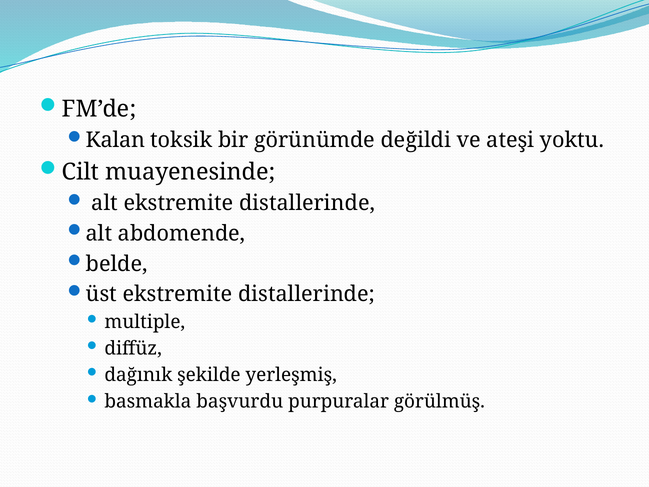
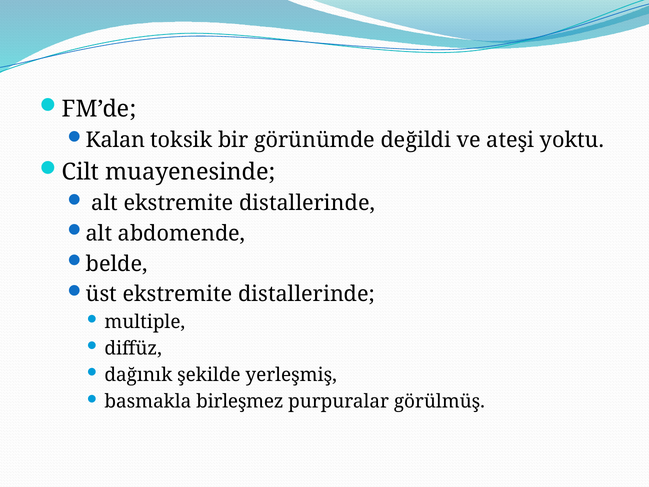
başvurdu: başvurdu -> birleşmez (240, 401)
